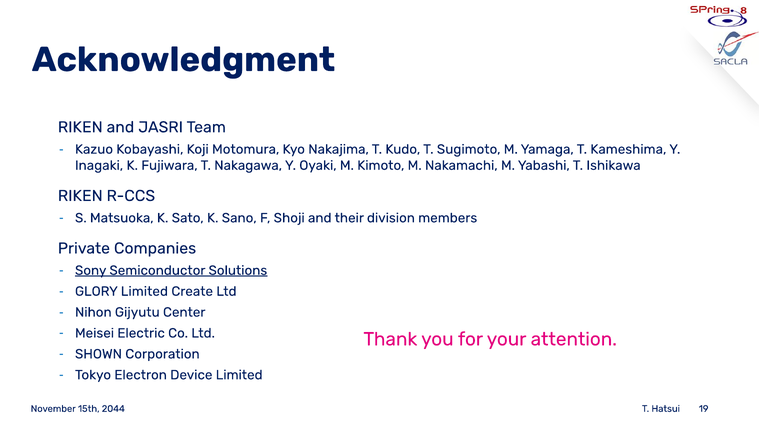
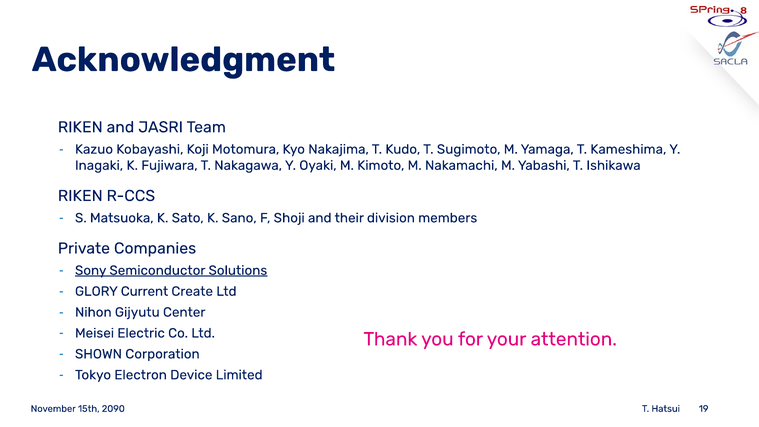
GLORY Limited: Limited -> Current (145, 291)
2044: 2044 -> 2090 (113, 409)
